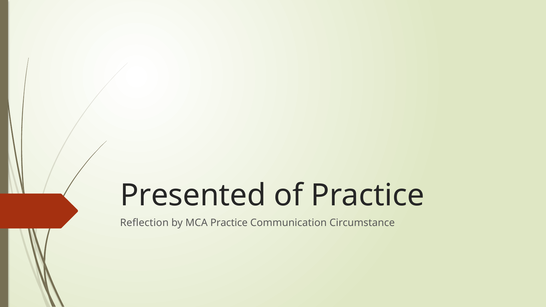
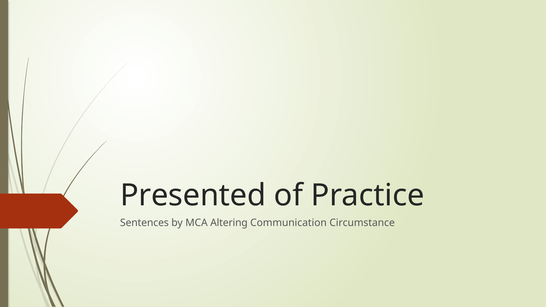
Reflection: Reflection -> Sentences (144, 223)
MCA Practice: Practice -> Altering (229, 223)
